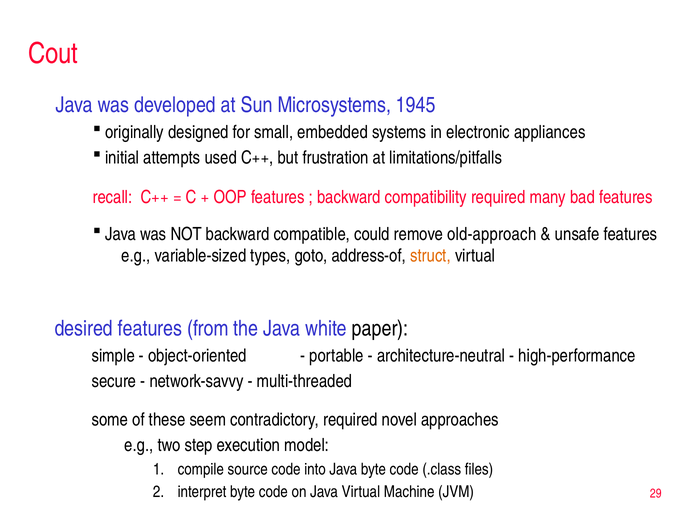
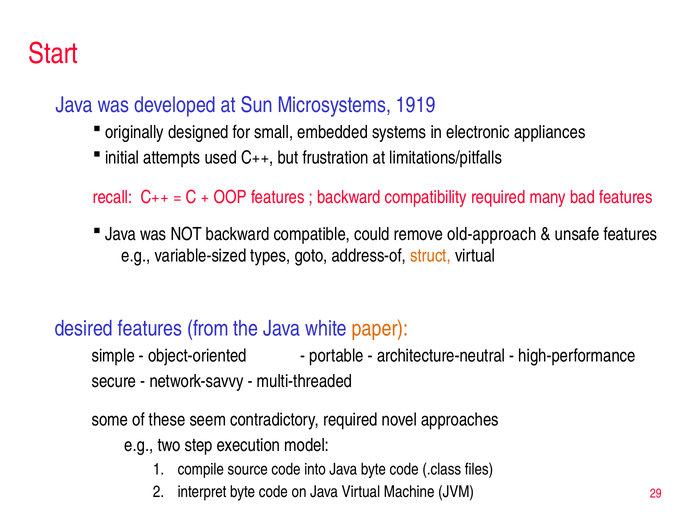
Cout: Cout -> Start (53, 54)
1945: 1945 -> 1919 (416, 105)
paper colour: black -> orange (380, 329)
